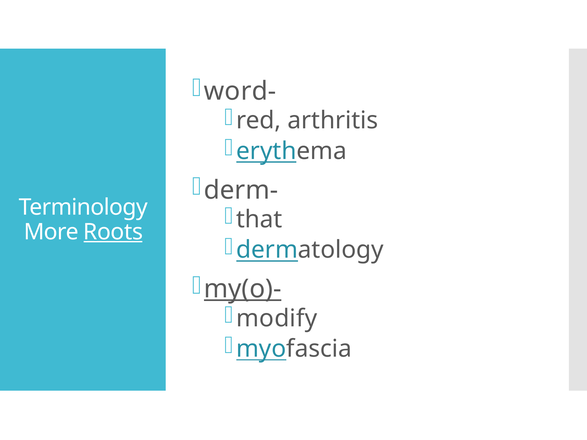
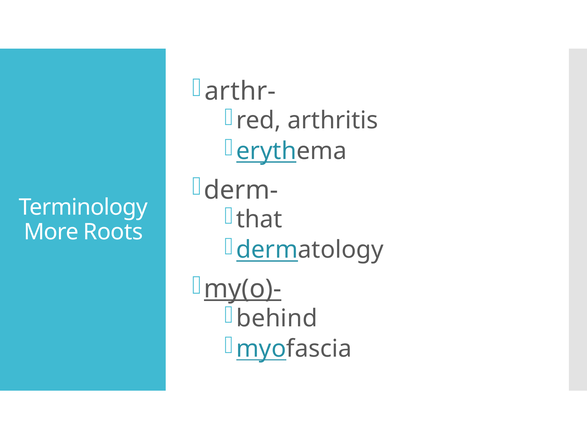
word-: word- -> arthr- (240, 91)
Roots underline: present -> none (113, 232)
modify: modify -> behind (277, 318)
